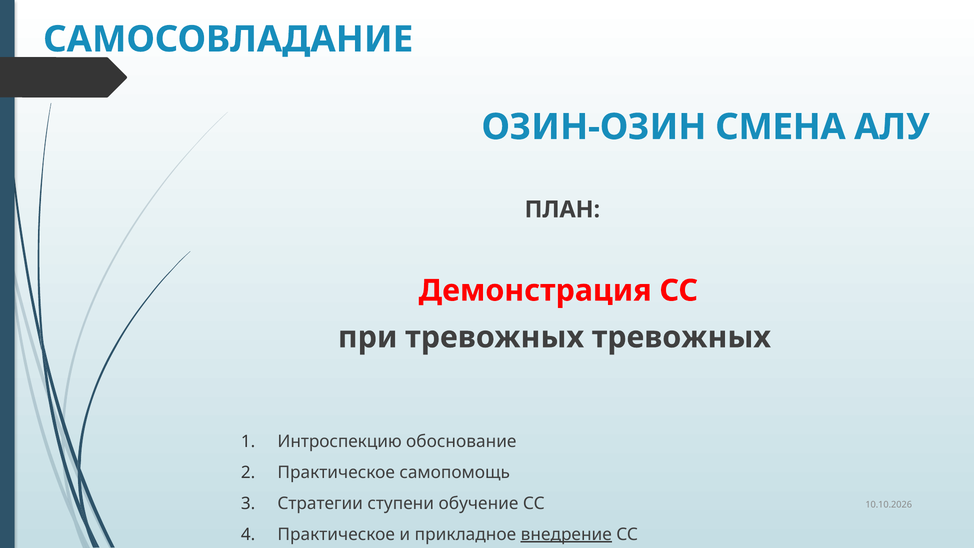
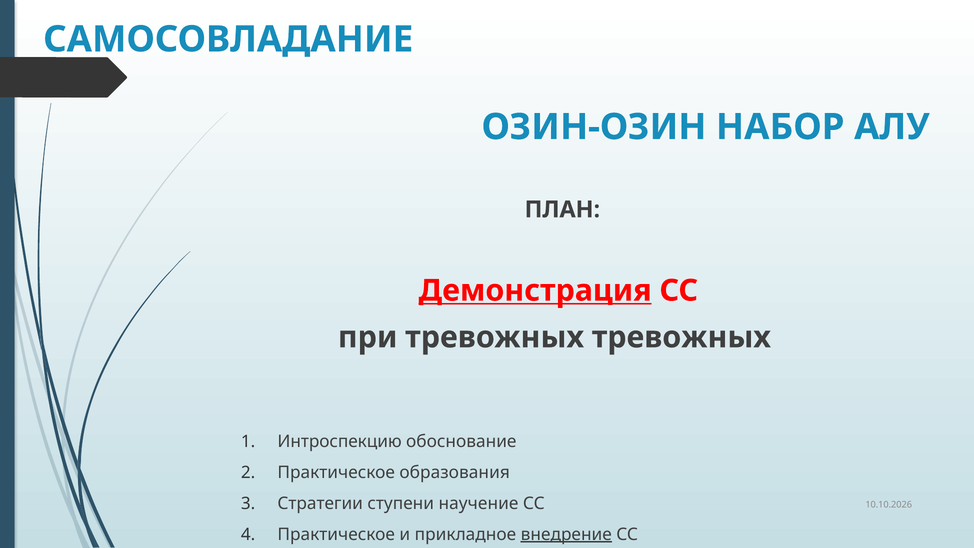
СМЕНА: СМЕНА -> НАБОР (780, 127)
Демонстрация underline: none -> present (535, 291)
самопомощь: самопомощь -> образования (455, 472)
обучение: обучение -> научение (478, 503)
